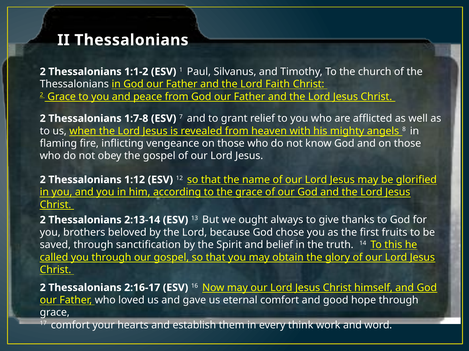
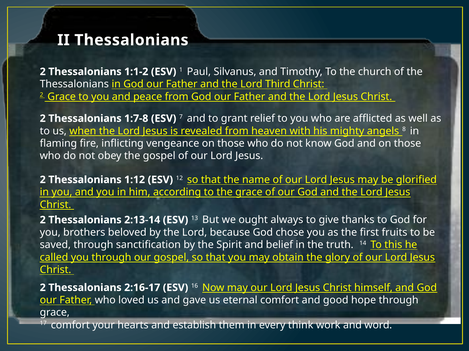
Faith: Faith -> Third (278, 84)
